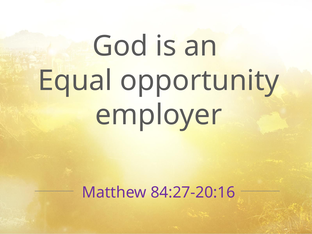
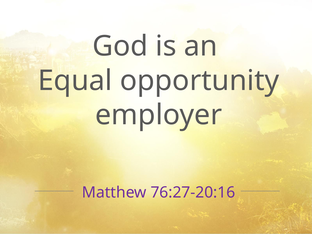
84:27-20:16: 84:27-20:16 -> 76:27-20:16 (193, 192)
